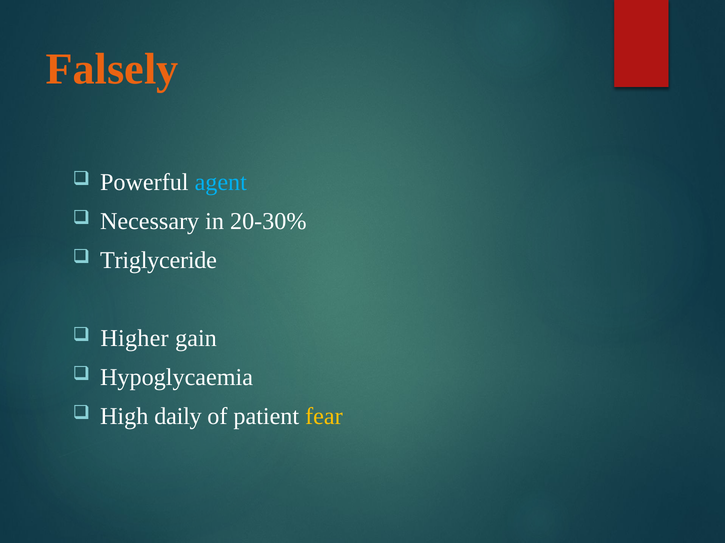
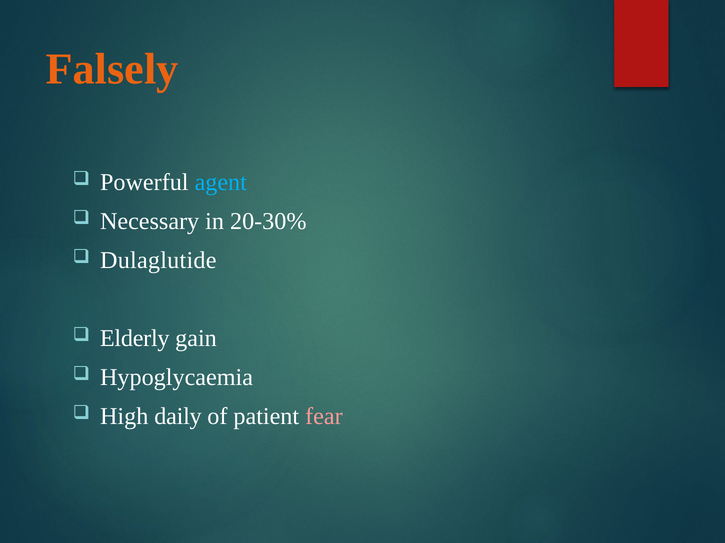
Triglyceride: Triglyceride -> Dulaglutide (158, 261)
Higher: Higher -> Elderly (135, 339)
fear colour: yellow -> pink (324, 417)
